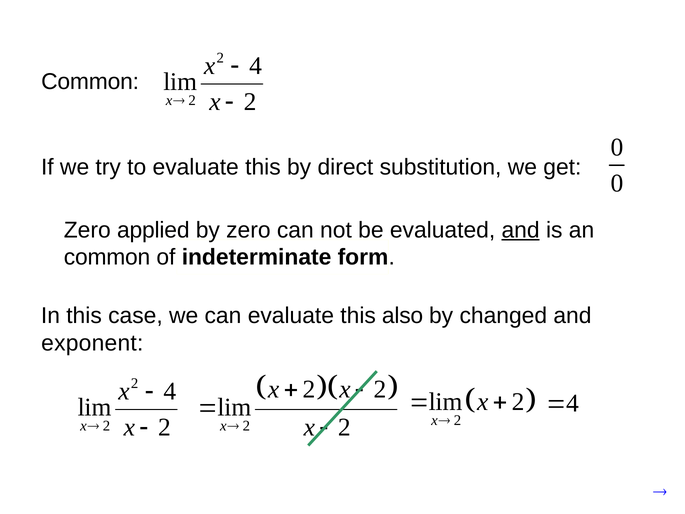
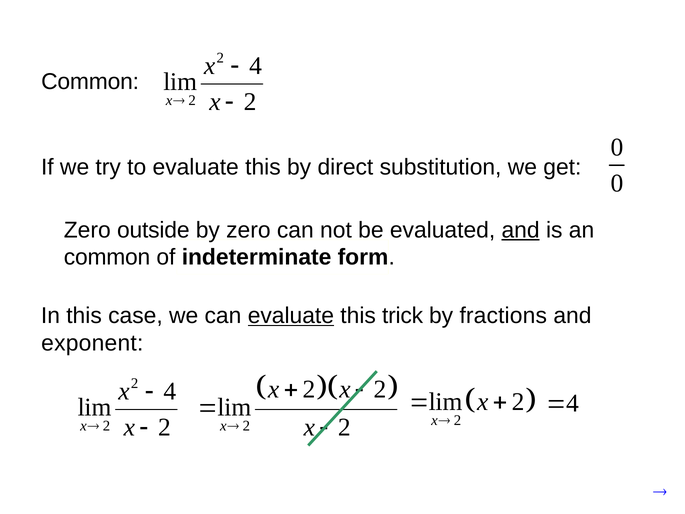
applied: applied -> outside (153, 230)
evaluate underline: none -> present (291, 315)
also: also -> trick (403, 315)
changed: changed -> fractions (503, 315)
